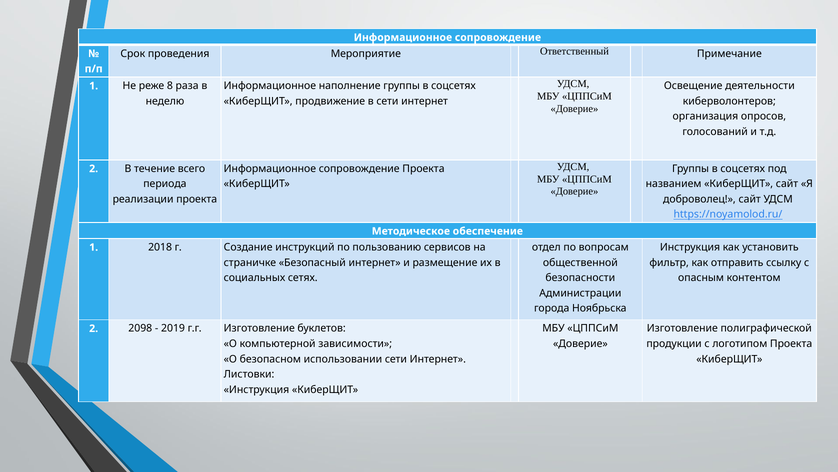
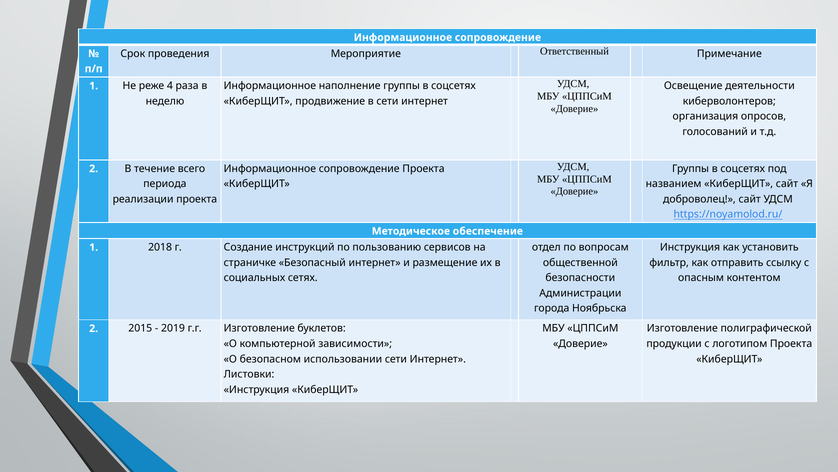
8: 8 -> 4 (170, 86)
2098: 2098 -> 2015 (140, 328)
